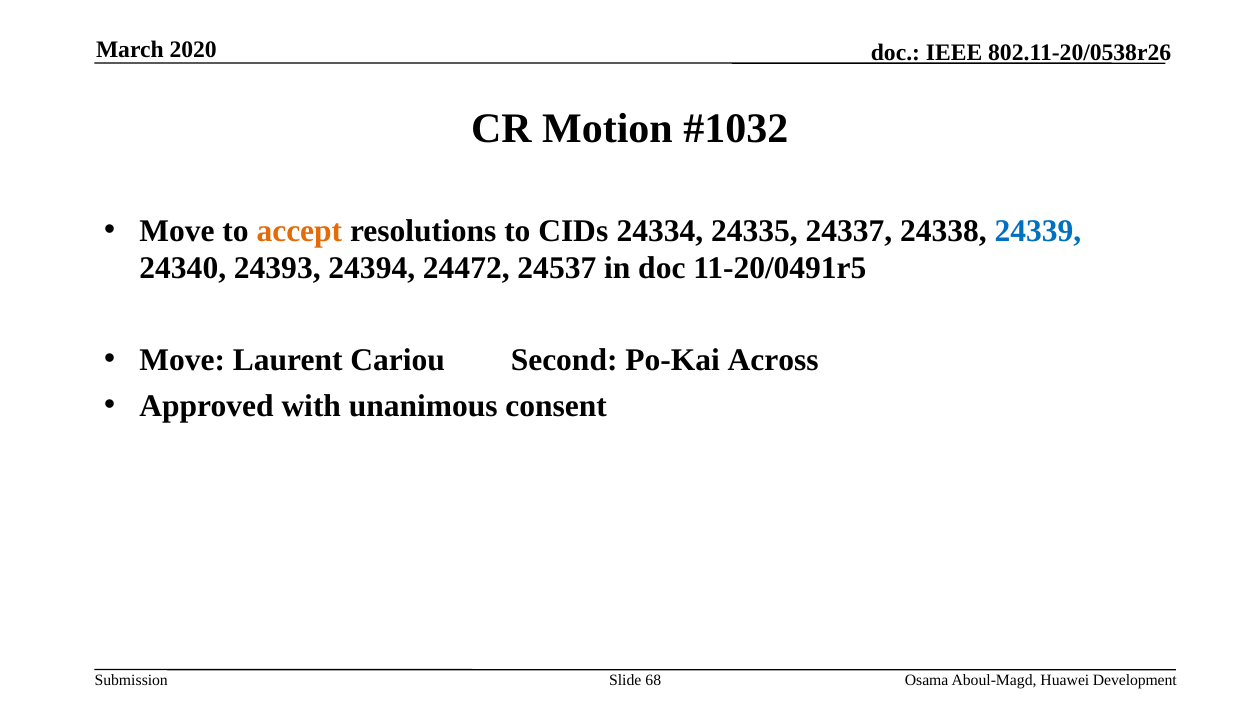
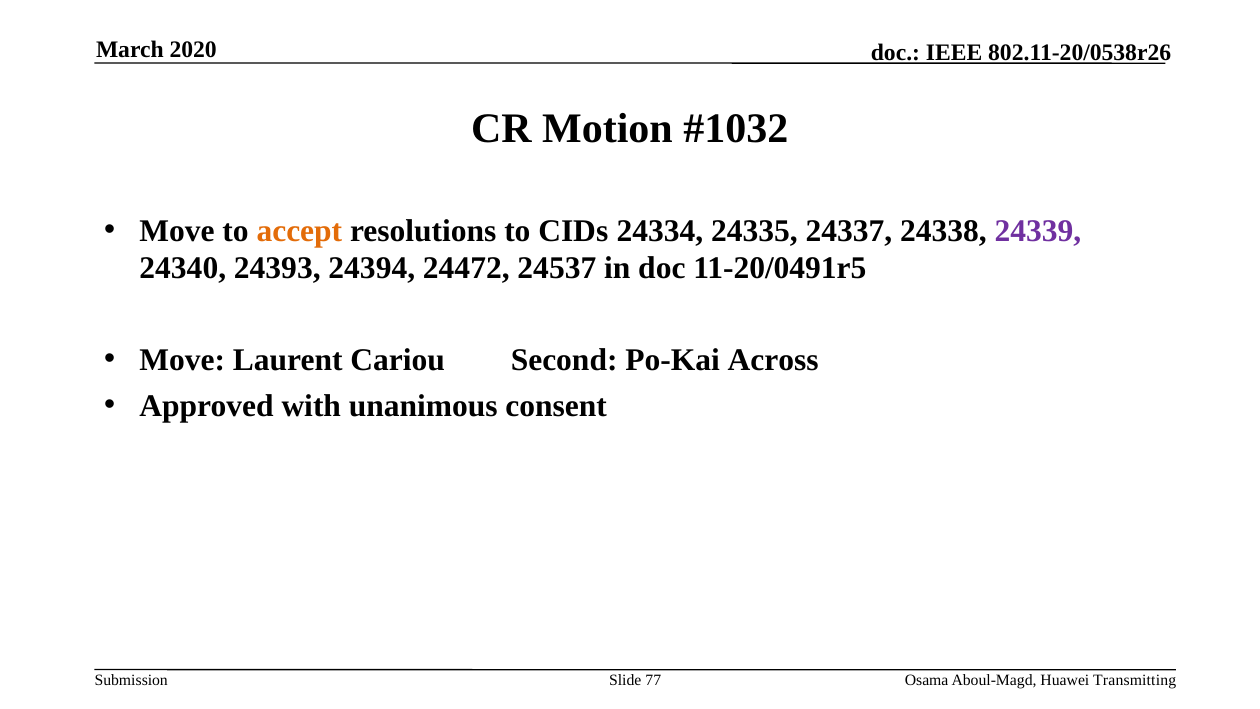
24339 colour: blue -> purple (1038, 231)
68: 68 -> 77 (653, 680)
Development: Development -> Transmitting (1135, 680)
